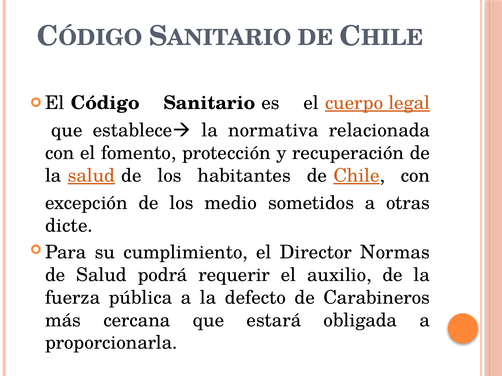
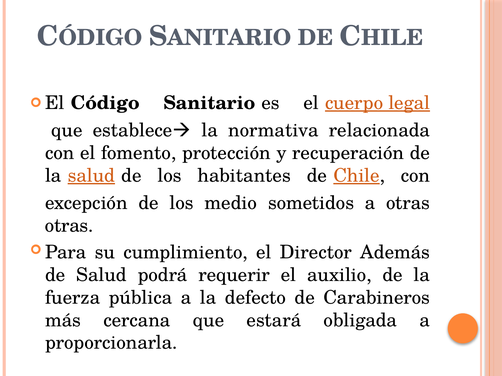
dicte: dicte -> otras (69, 226)
Normas: Normas -> Además (395, 253)
